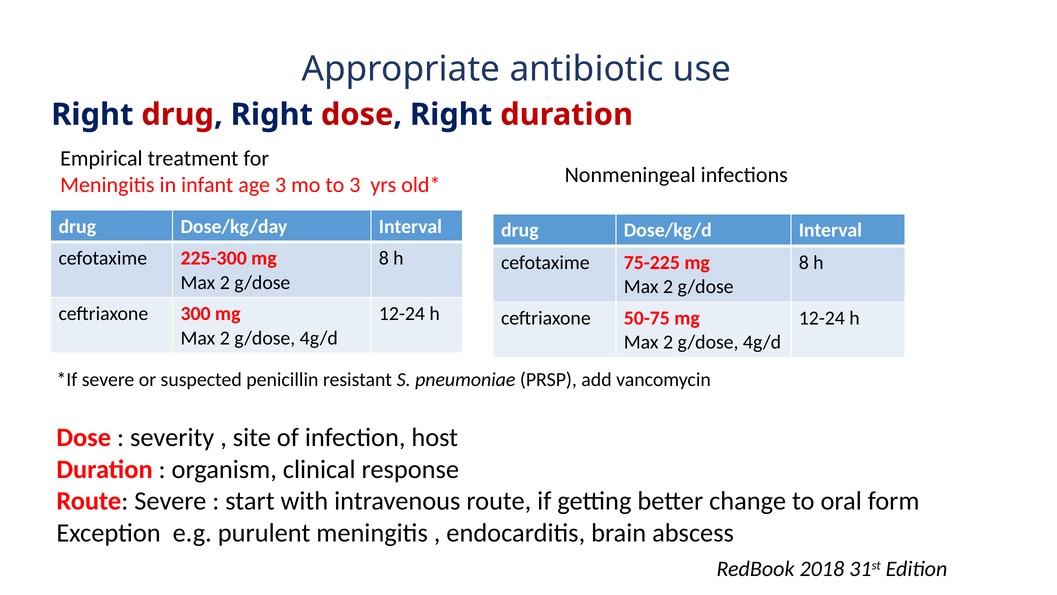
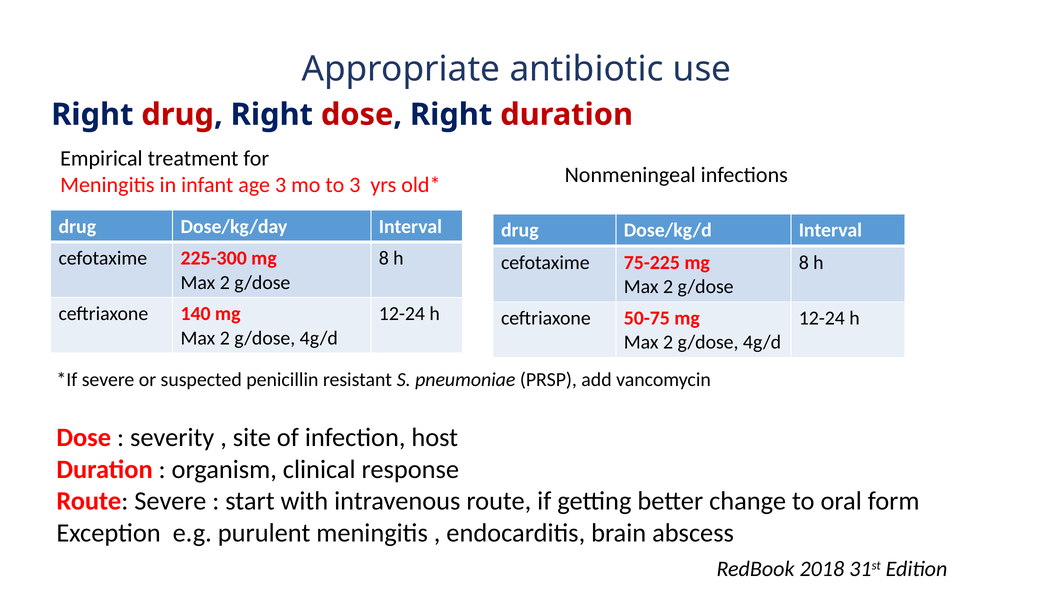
300: 300 -> 140 (196, 314)
